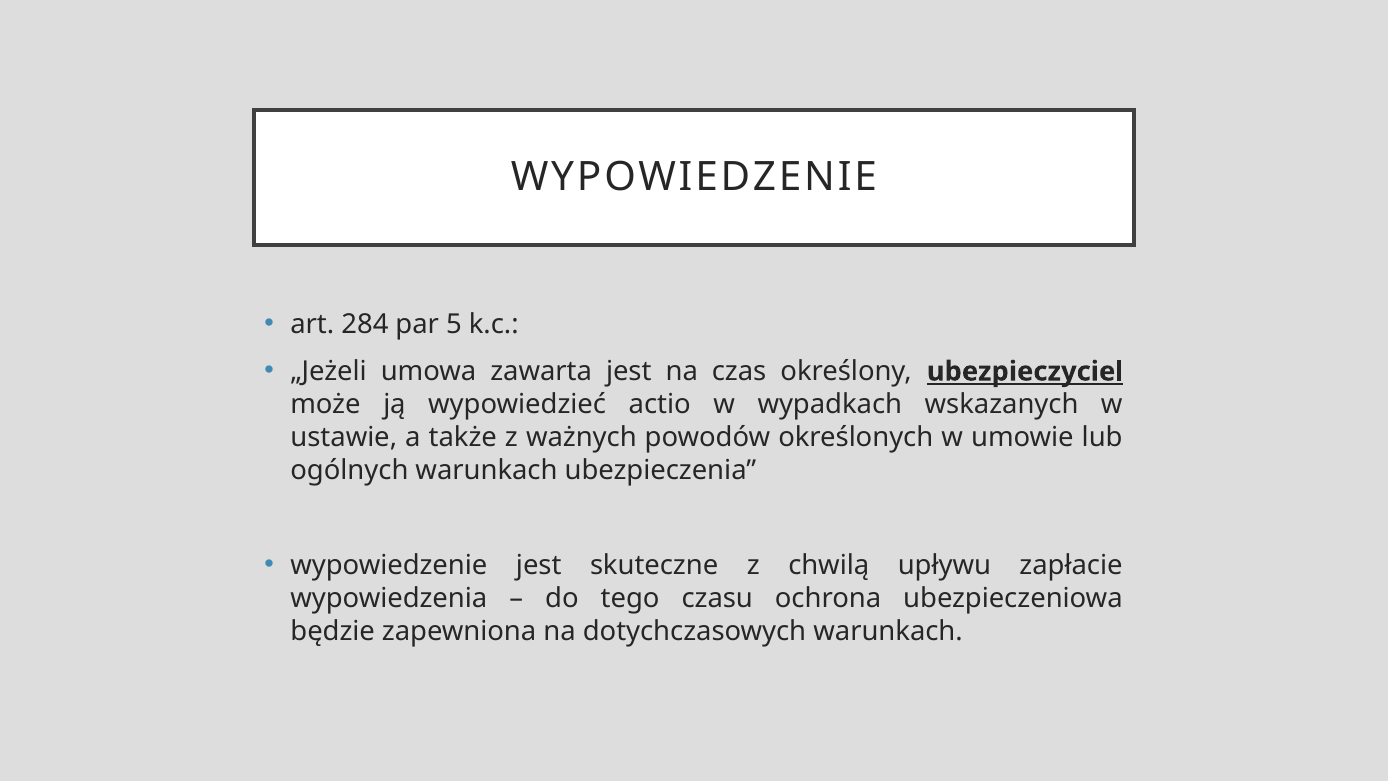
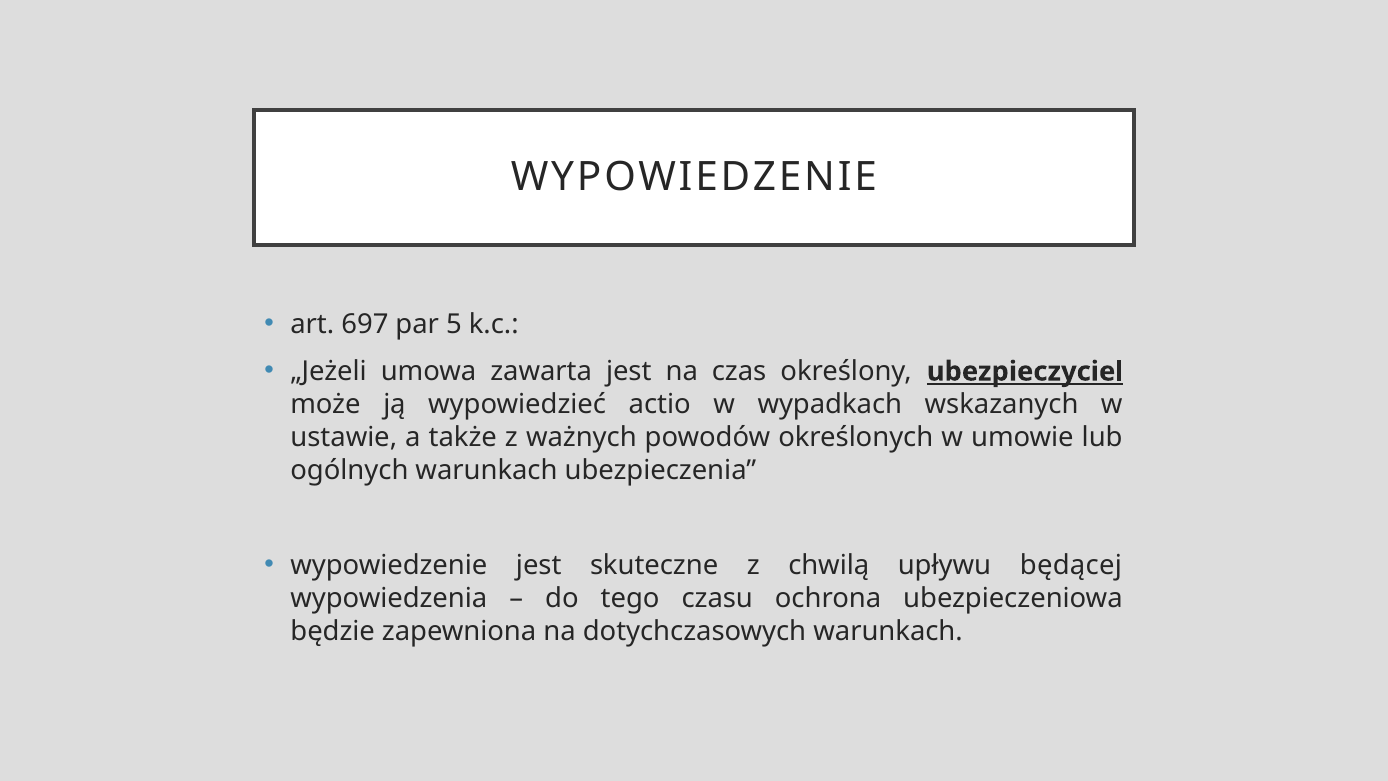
284: 284 -> 697 (365, 324)
zapłacie: zapłacie -> będącej (1071, 565)
